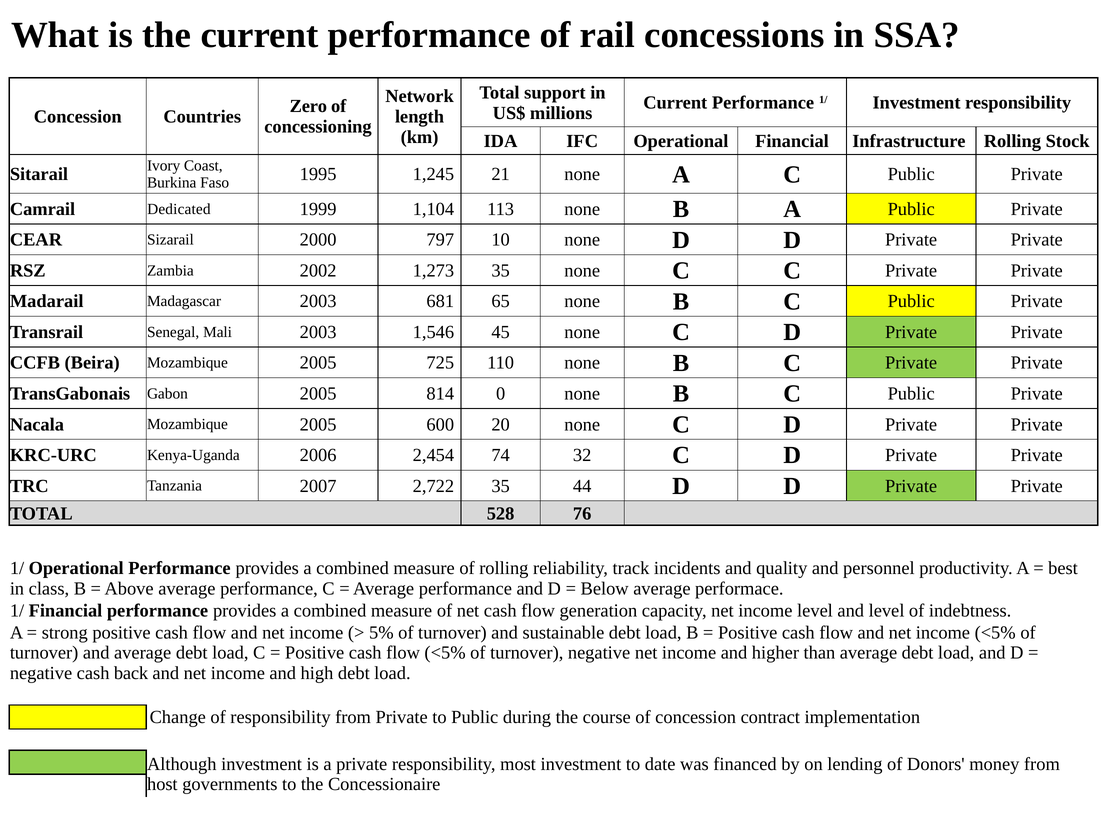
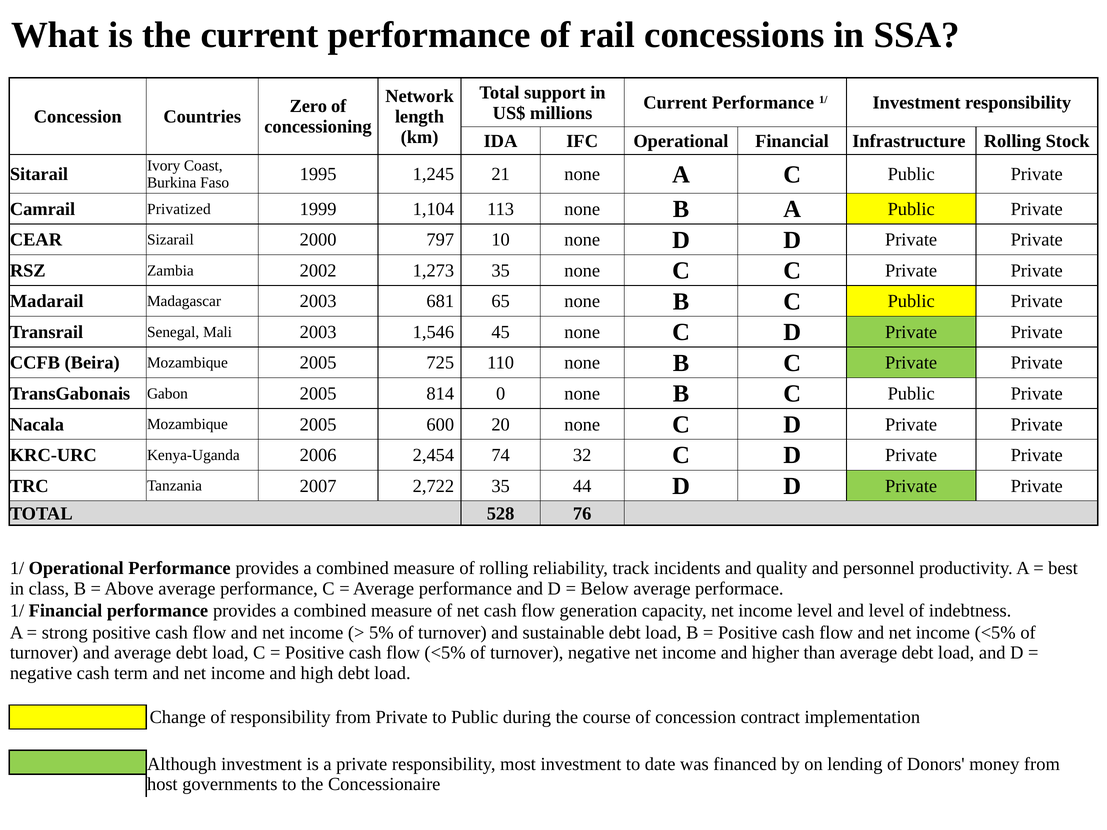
Dedicated: Dedicated -> Privatized (179, 209)
back: back -> term (131, 674)
